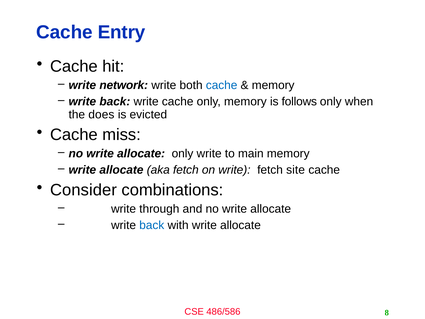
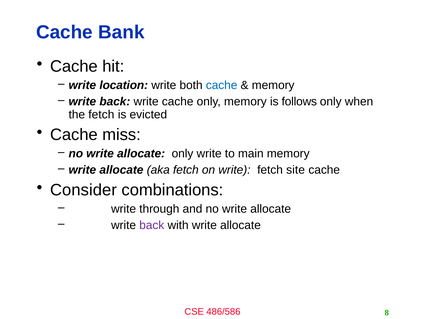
Entry: Entry -> Bank (121, 32)
network: network -> location (124, 85)
the does: does -> fetch (101, 114)
back colour: blue -> purple (152, 225)
